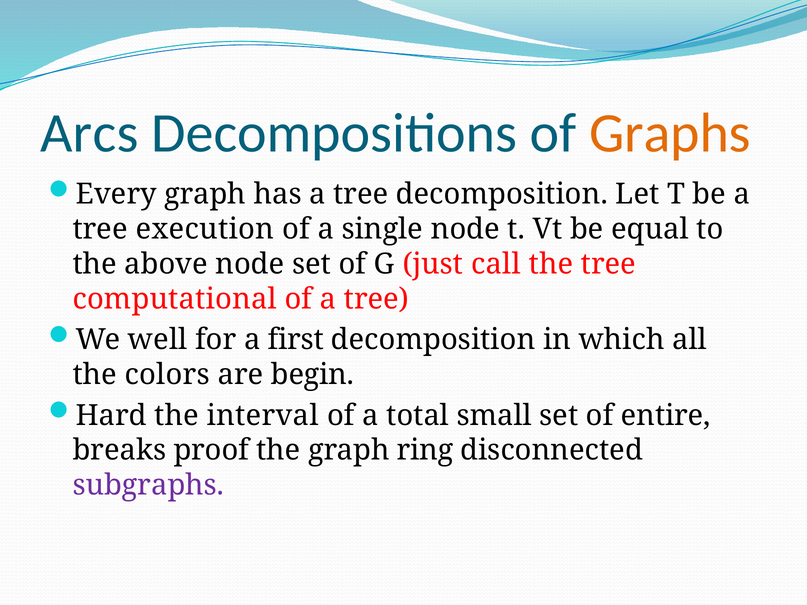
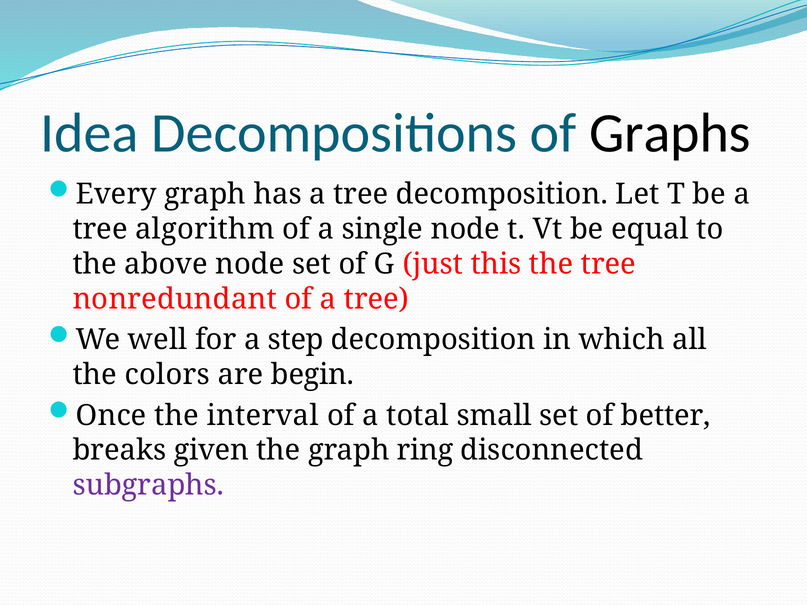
Arcs: Arcs -> Idea (90, 133)
Graphs colour: orange -> black (670, 133)
execution: execution -> algorithm (205, 229)
call: call -> this (496, 264)
computational: computational -> nonredundant (175, 299)
first: first -> step (296, 340)
Hard: Hard -> Once (111, 416)
entire: entire -> better (666, 416)
proof: proof -> given (211, 451)
